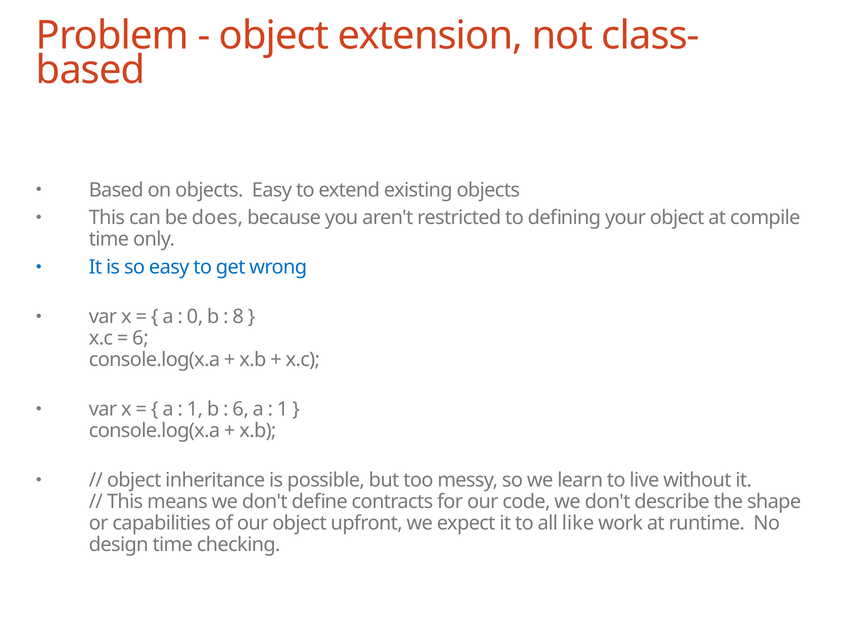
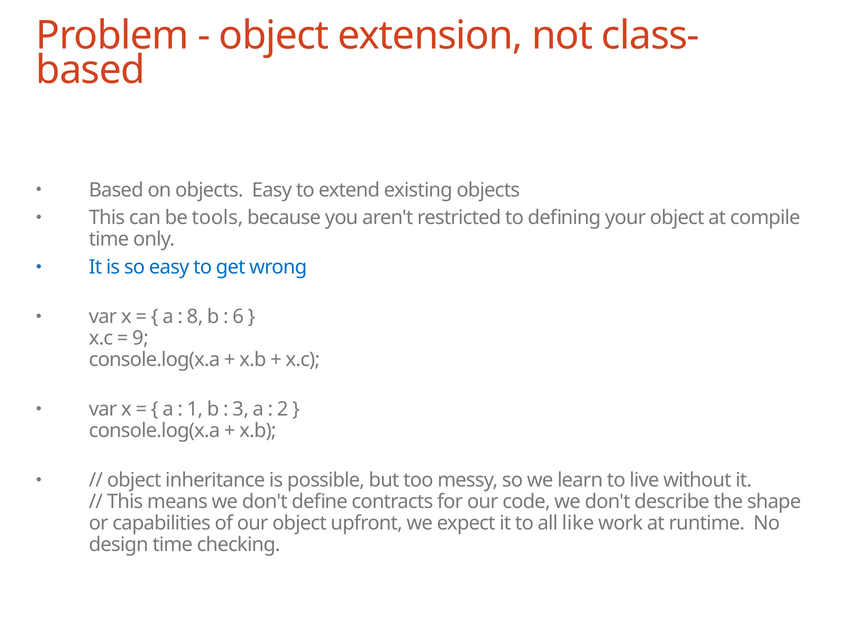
does: does -> tools (217, 218)
0: 0 -> 8 (195, 317)
8: 8 -> 6 (238, 317)
6: 6 -> 9 (140, 338)
6: 6 -> 3 (241, 409)
1: 1 -> 2 (283, 409)
